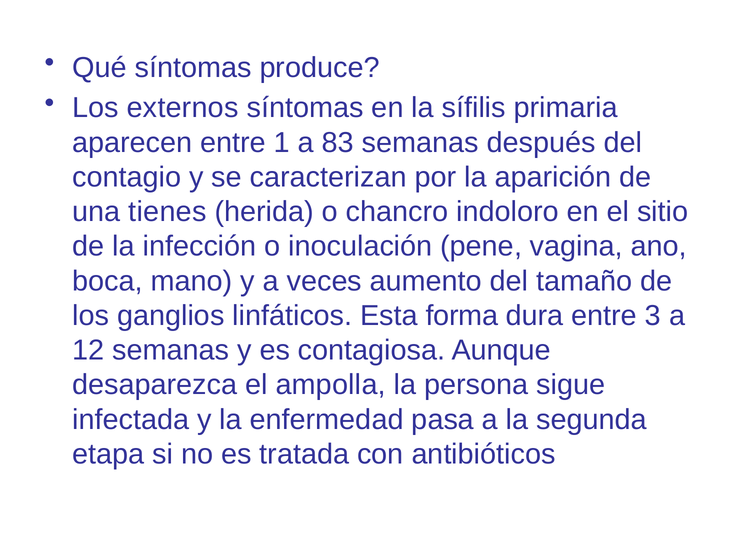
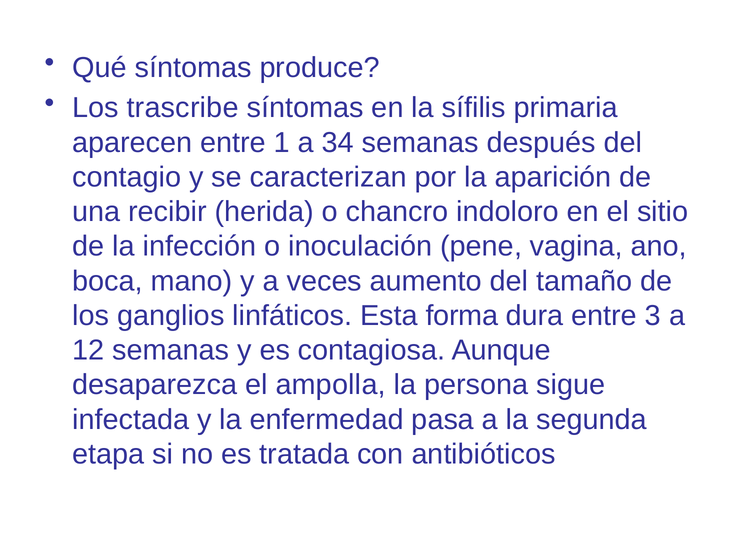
externos: externos -> trascribe (183, 108)
83: 83 -> 34 (338, 143)
tienes: tienes -> recibir (168, 212)
